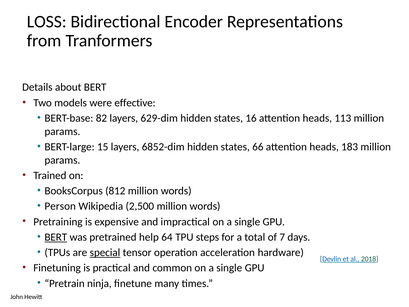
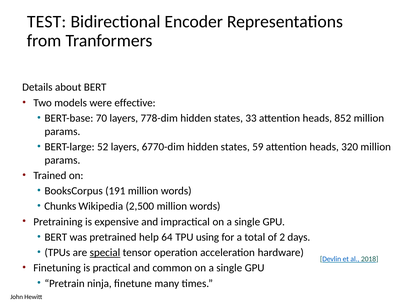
LOSS: LOSS -> TEST (47, 22)
82: 82 -> 70 (101, 118)
629-dim: 629-dim -> 778-dim (159, 118)
16: 16 -> 33 (251, 118)
113: 113 -> 852 (343, 118)
15: 15 -> 52 (103, 147)
6852-dim: 6852-dim -> 6770-dim (163, 147)
66: 66 -> 59 (258, 147)
183: 183 -> 320 (350, 147)
812: 812 -> 191 (115, 191)
Person: Person -> Chunks (60, 206)
BERT underline: present -> none (56, 237)
steps: steps -> using (208, 237)
7: 7 -> 2 (282, 237)
